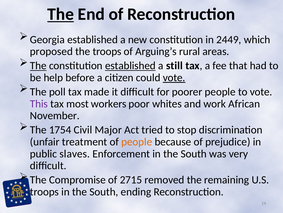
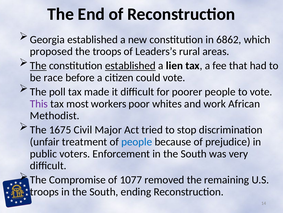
The underline: present -> none (61, 14)
2449: 2449 -> 6862 (229, 39)
Arguing’s: Arguing’s -> Leaders’s (156, 51)
still: still -> lien (174, 65)
help: help -> race (53, 77)
vote underline: present -> none (174, 77)
November: November -> Methodist (55, 115)
1754: 1754 -> 1675 (60, 129)
people colour: orange -> blue (137, 141)
slaves: slaves -> voters (75, 153)
2715: 2715 -> 1077 (131, 179)
